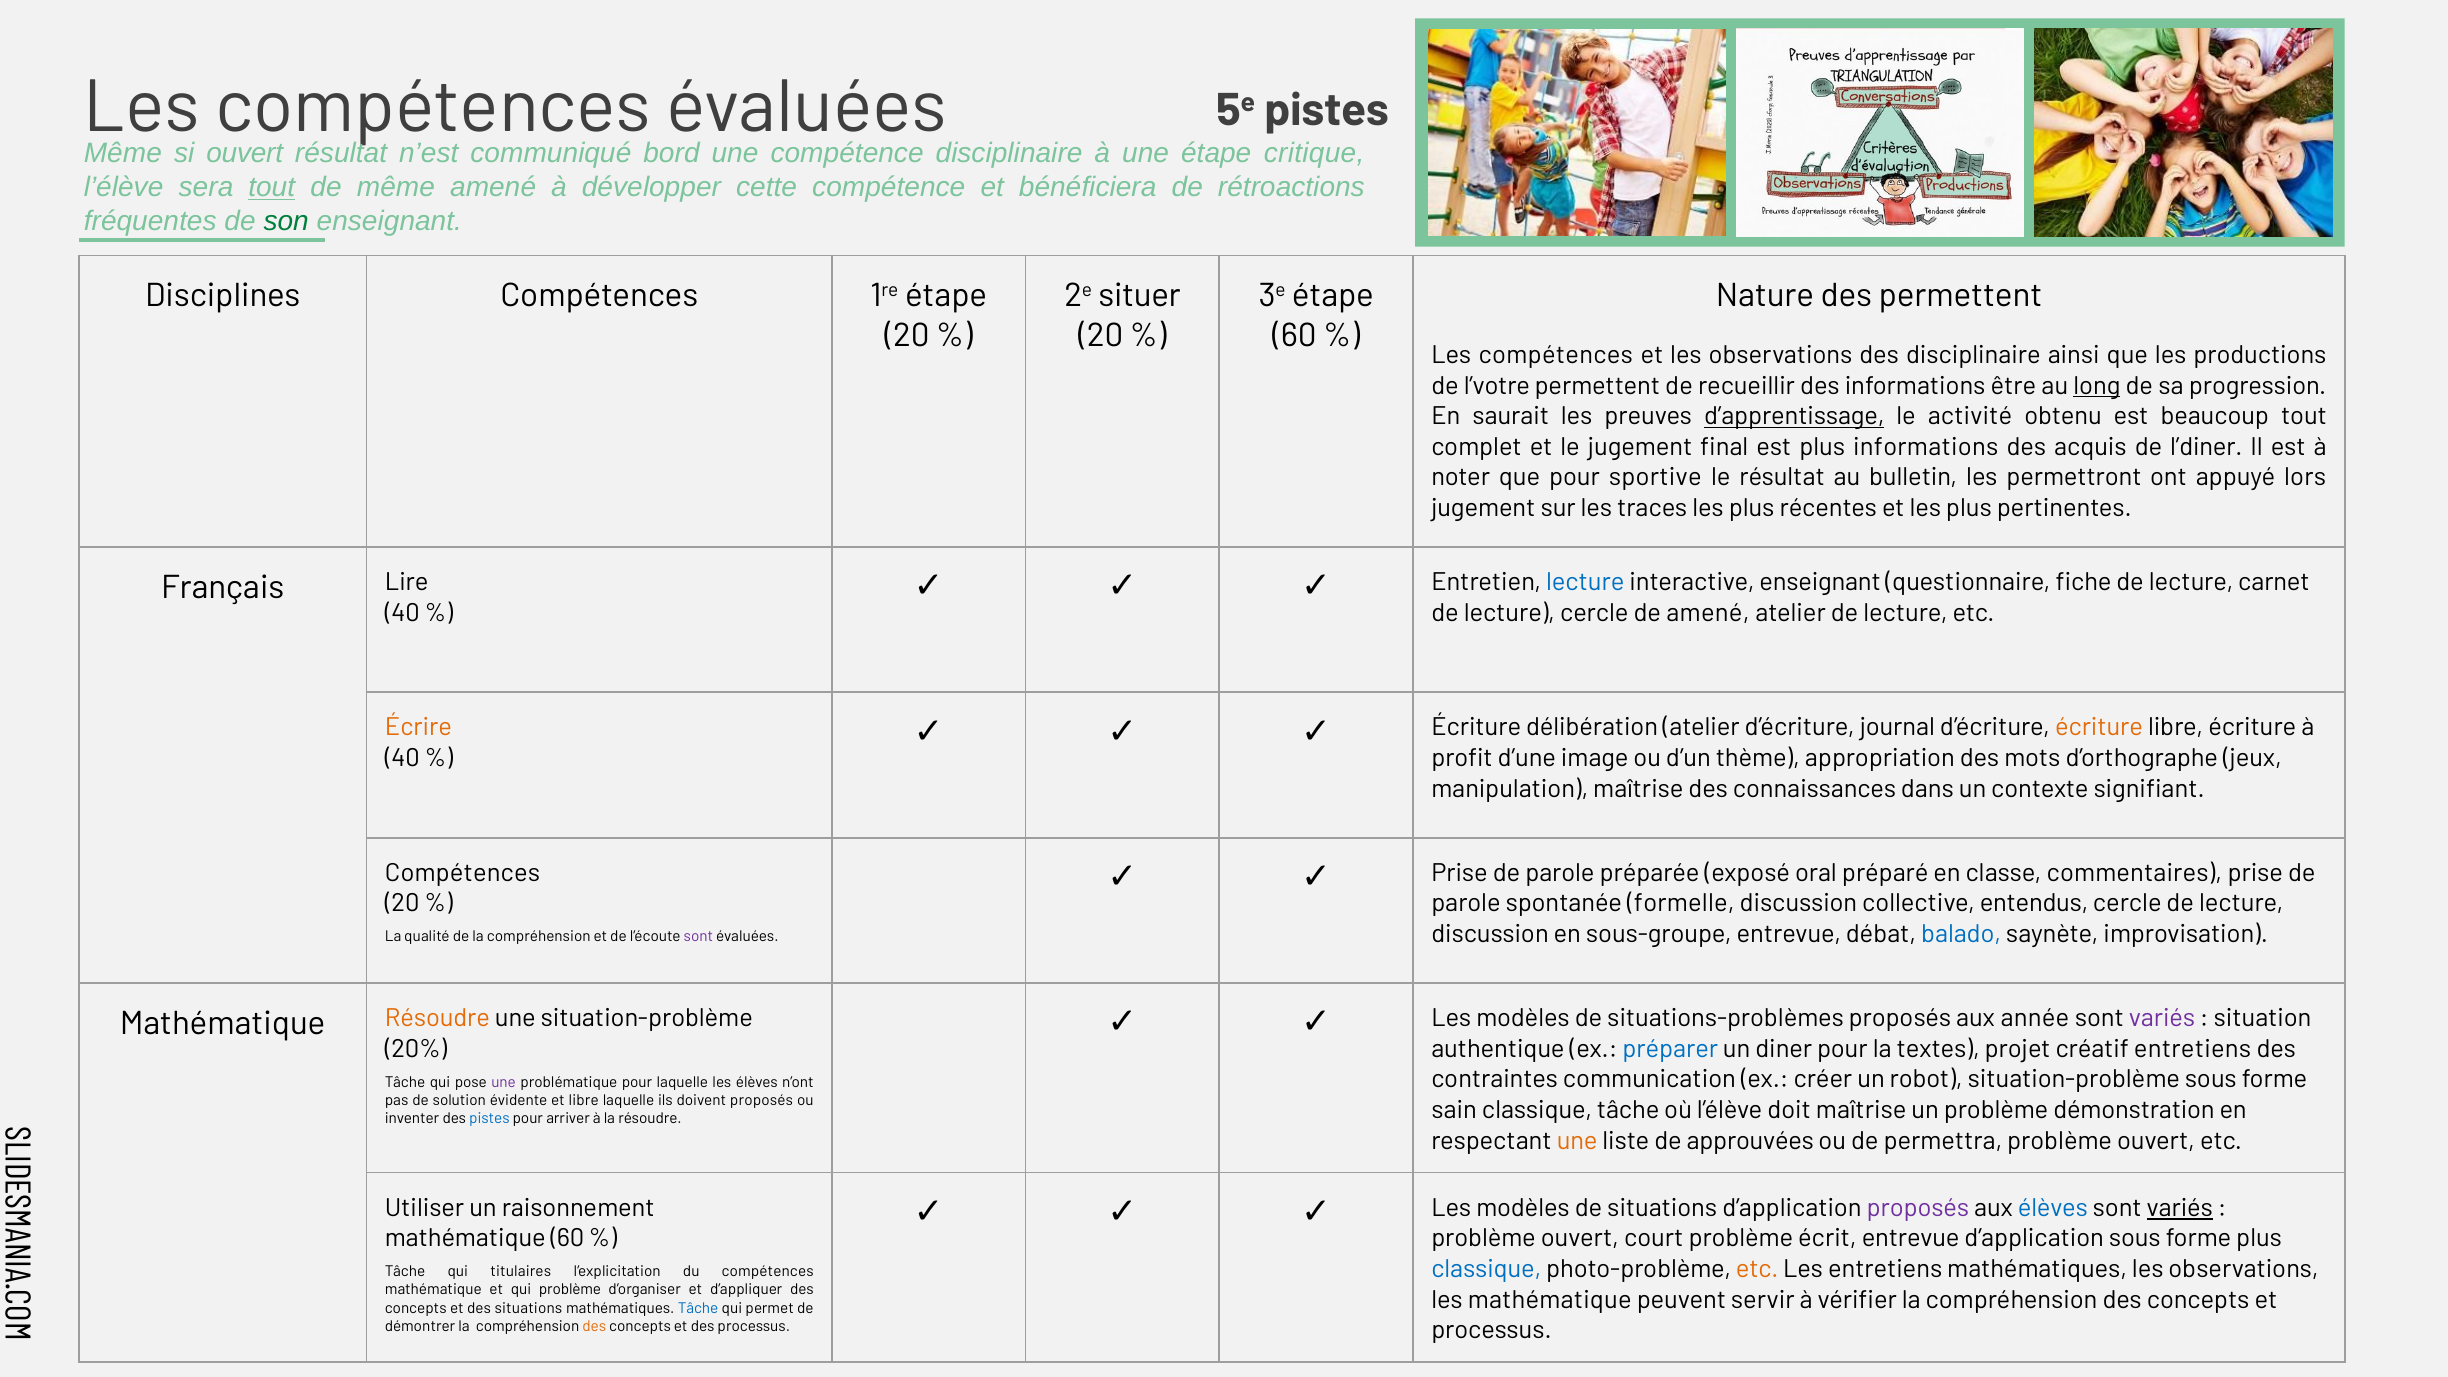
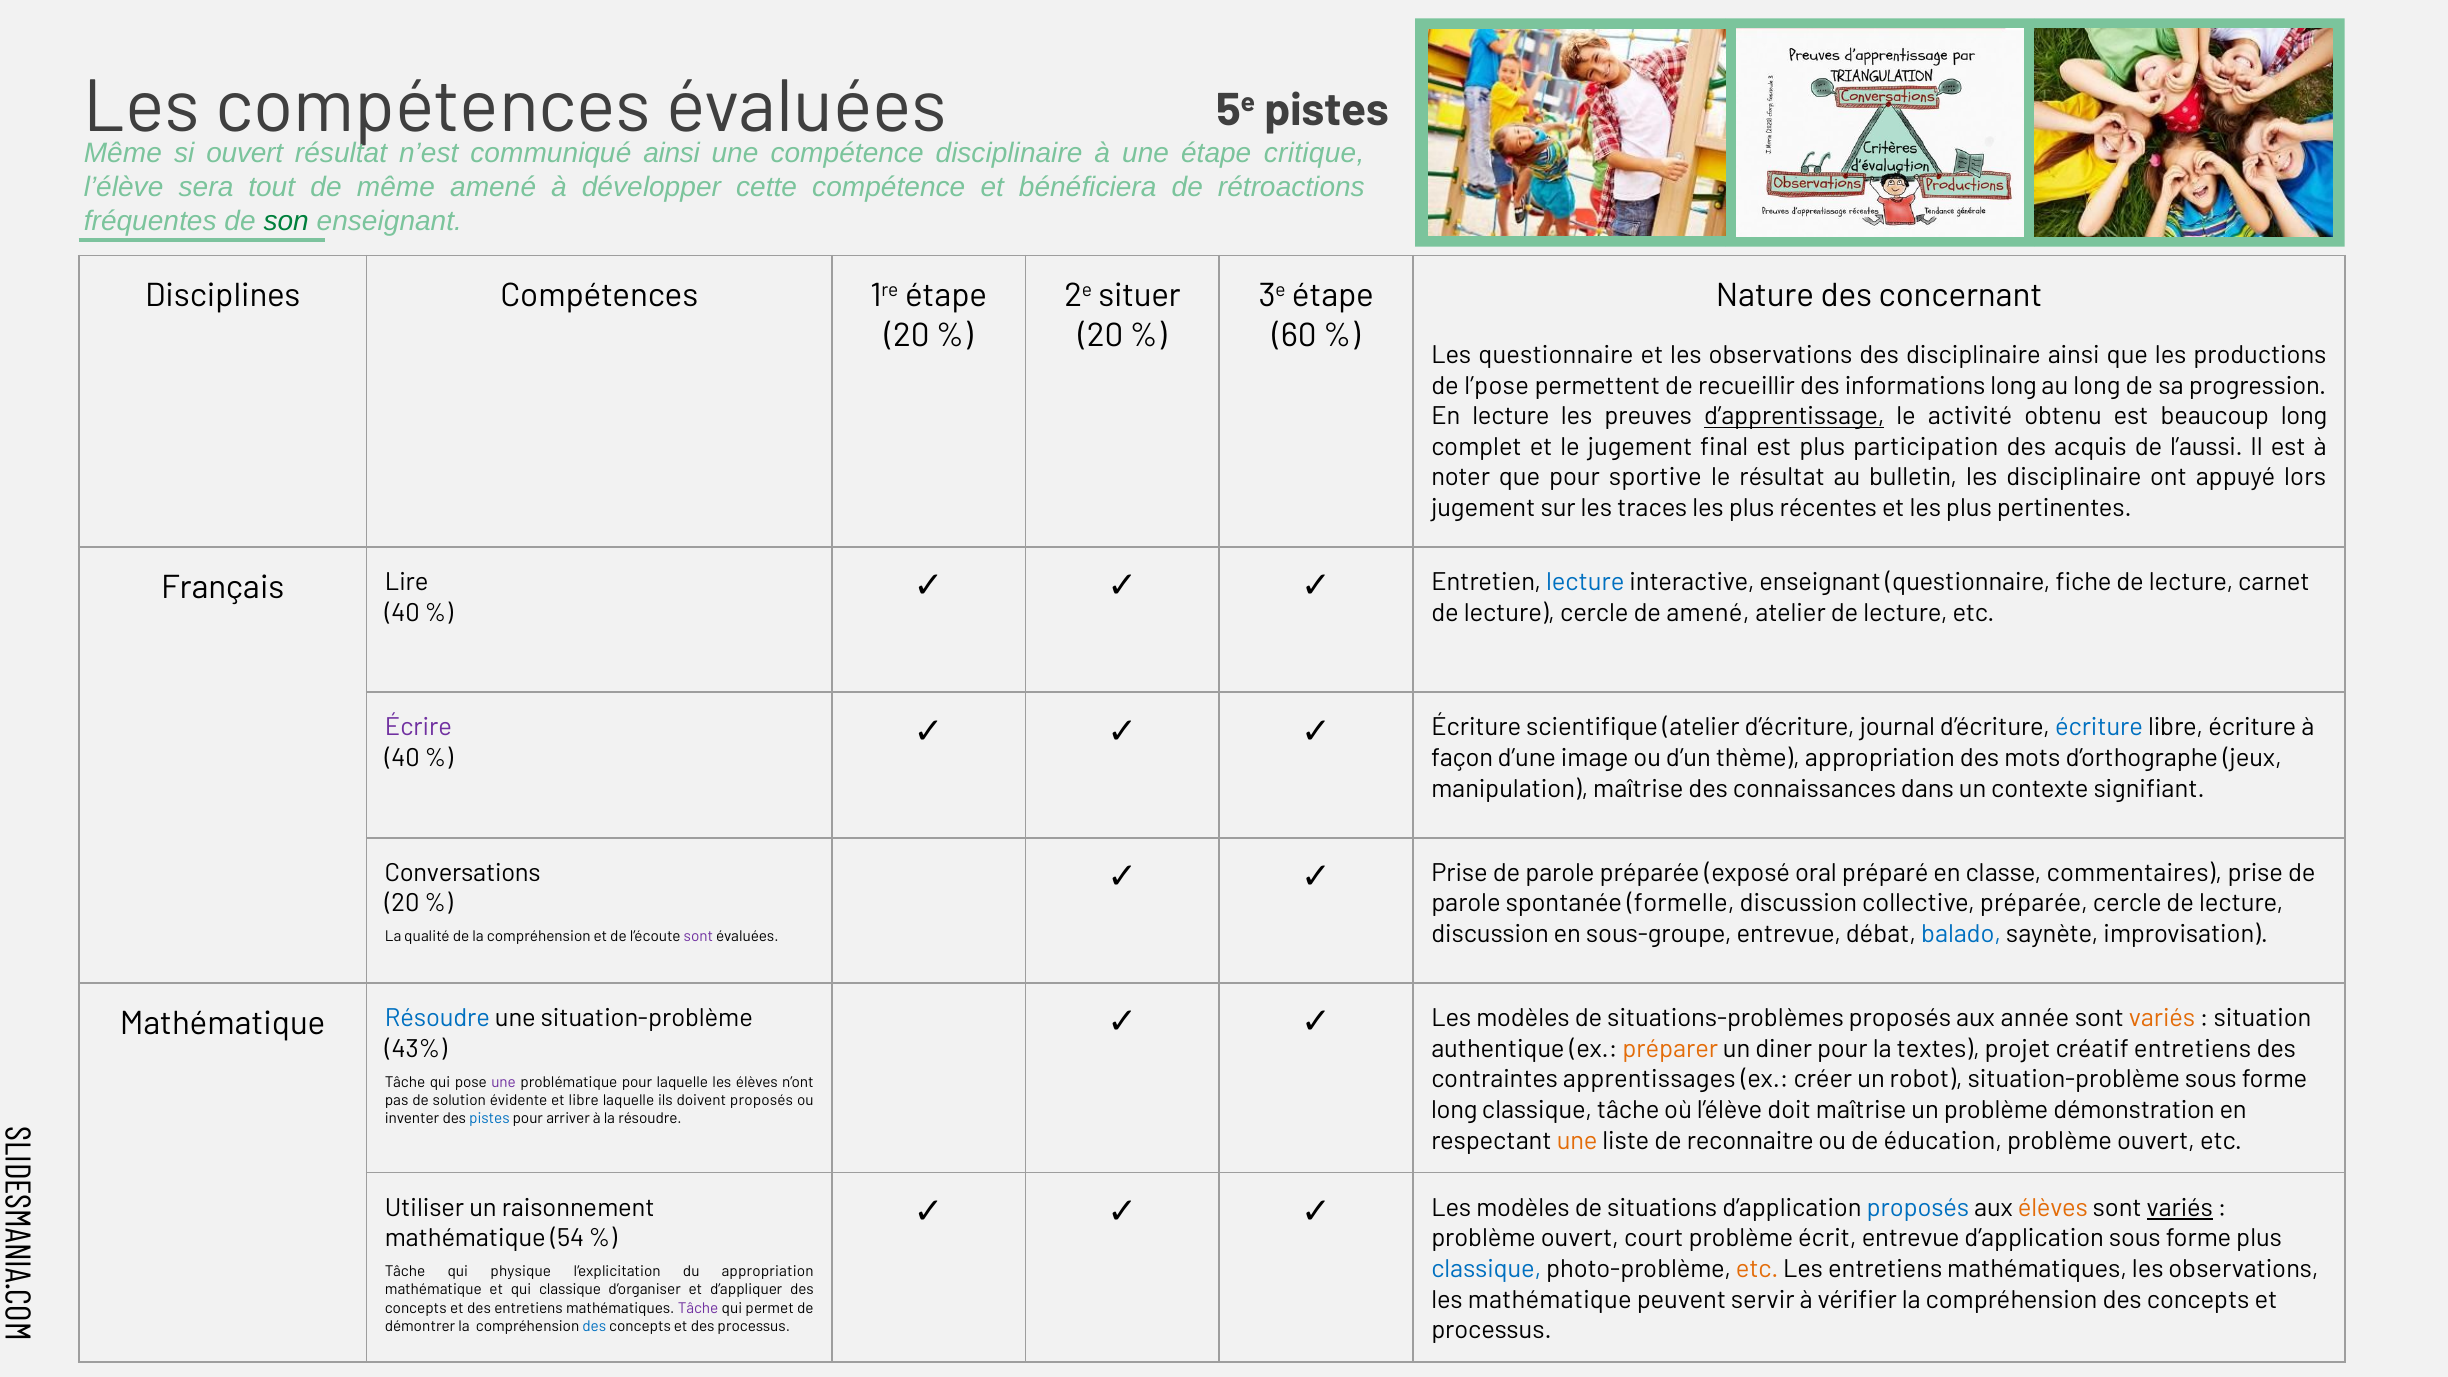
communiqué bord: bord -> ainsi (672, 154)
tout underline: present -> none (272, 187)
des permettent: permettent -> concernant (1960, 296)
compétences: compétences -> questionnaire (1556, 355)
l’votre: l’votre -> l’pose (1497, 386)
informations être: être -> long (2014, 386)
long underline: present -> none (2097, 386)
En saurait: saurait -> lecture (1511, 416)
beaucoup tout: tout -> long (2304, 416)
plus informations: informations -> participation (1926, 447)
l’diner: l’diner -> l’aussi (2206, 447)
les permettront: permettront -> disciplinaire (2074, 477)
délibération: délibération -> scientifique (1592, 727)
écriture colour: orange -> blue (2099, 727)
Écrire colour: orange -> purple (418, 727)
profit: profit -> façon (1462, 758)
Compétences: Compétences -> Conversations (463, 873)
collective entendus: entendus -> préparée (2034, 903)
variés colour: purple -> orange (2162, 1018)
Résoudre colour: orange -> blue (437, 1018)
20%: 20% -> 43% (416, 1049)
préparer colour: blue -> orange (1670, 1049)
communication: communication -> apprentissages (1649, 1080)
sain: sain -> long (1454, 1110)
approuvées: approuvées -> reconnaitre (1750, 1141)
permettra: permettra -> éducation (1943, 1141)
proposés colour: purple -> blue (1918, 1208)
élèves colour: blue -> orange (2053, 1208)
mathématique 60: 60 -> 54 (567, 1238)
titulaires: titulaires -> physique (521, 1272)
du compétences: compétences -> appropriation (768, 1272)
qui problème: problème -> classique (570, 1290)
des situations: situations -> entretiens (529, 1308)
Tâche colour: blue -> purple (698, 1308)
des colour: orange -> blue (594, 1327)
